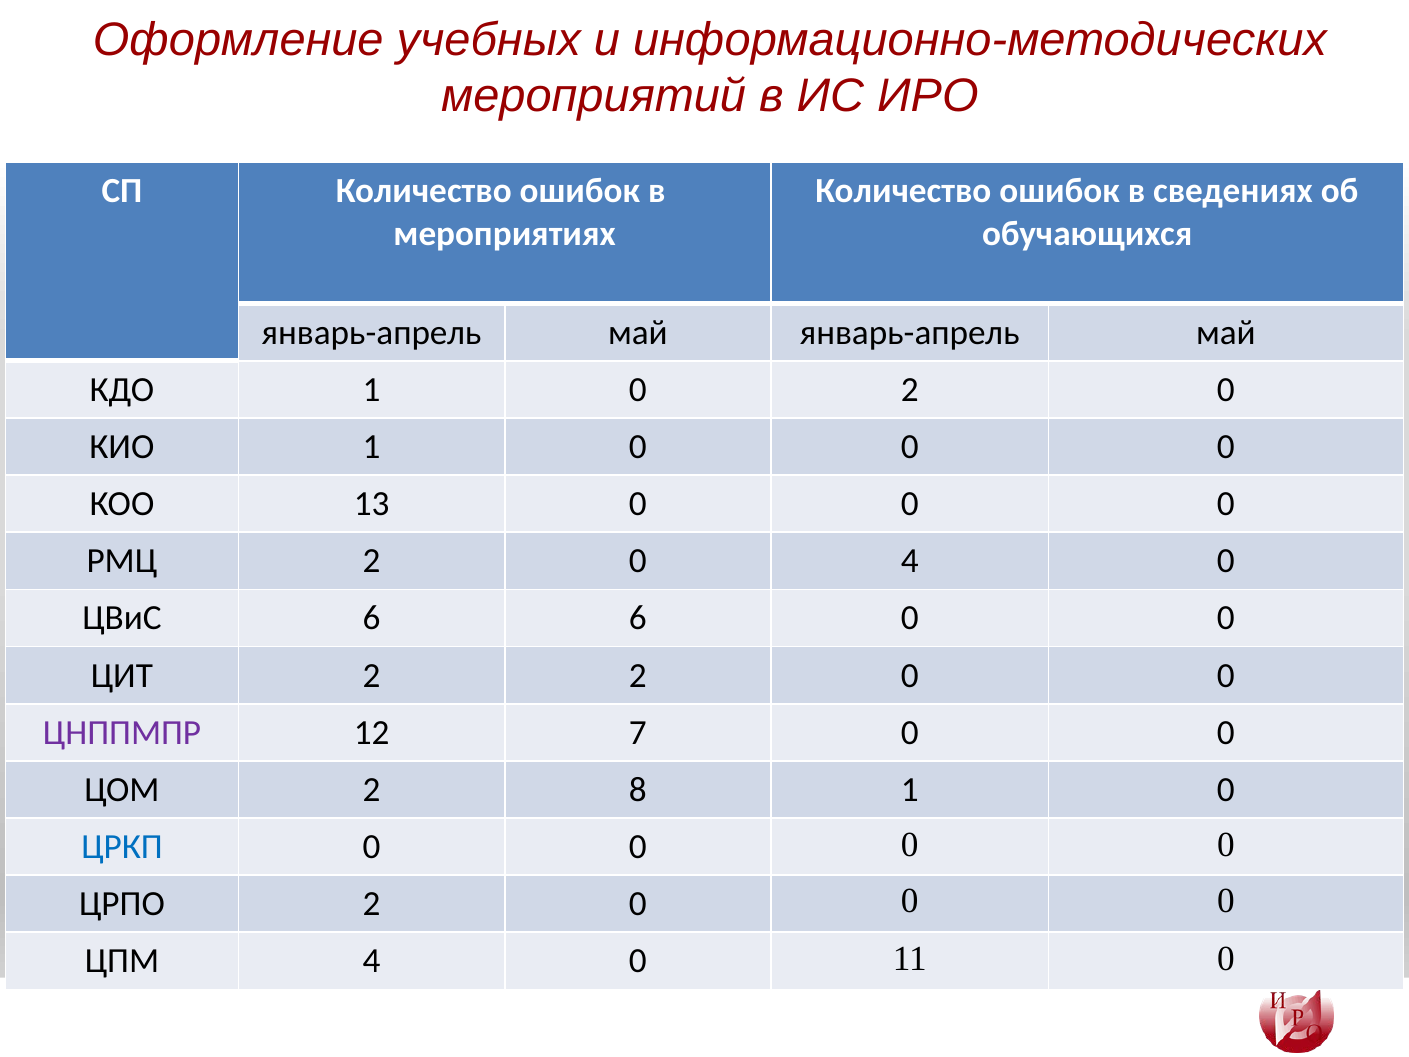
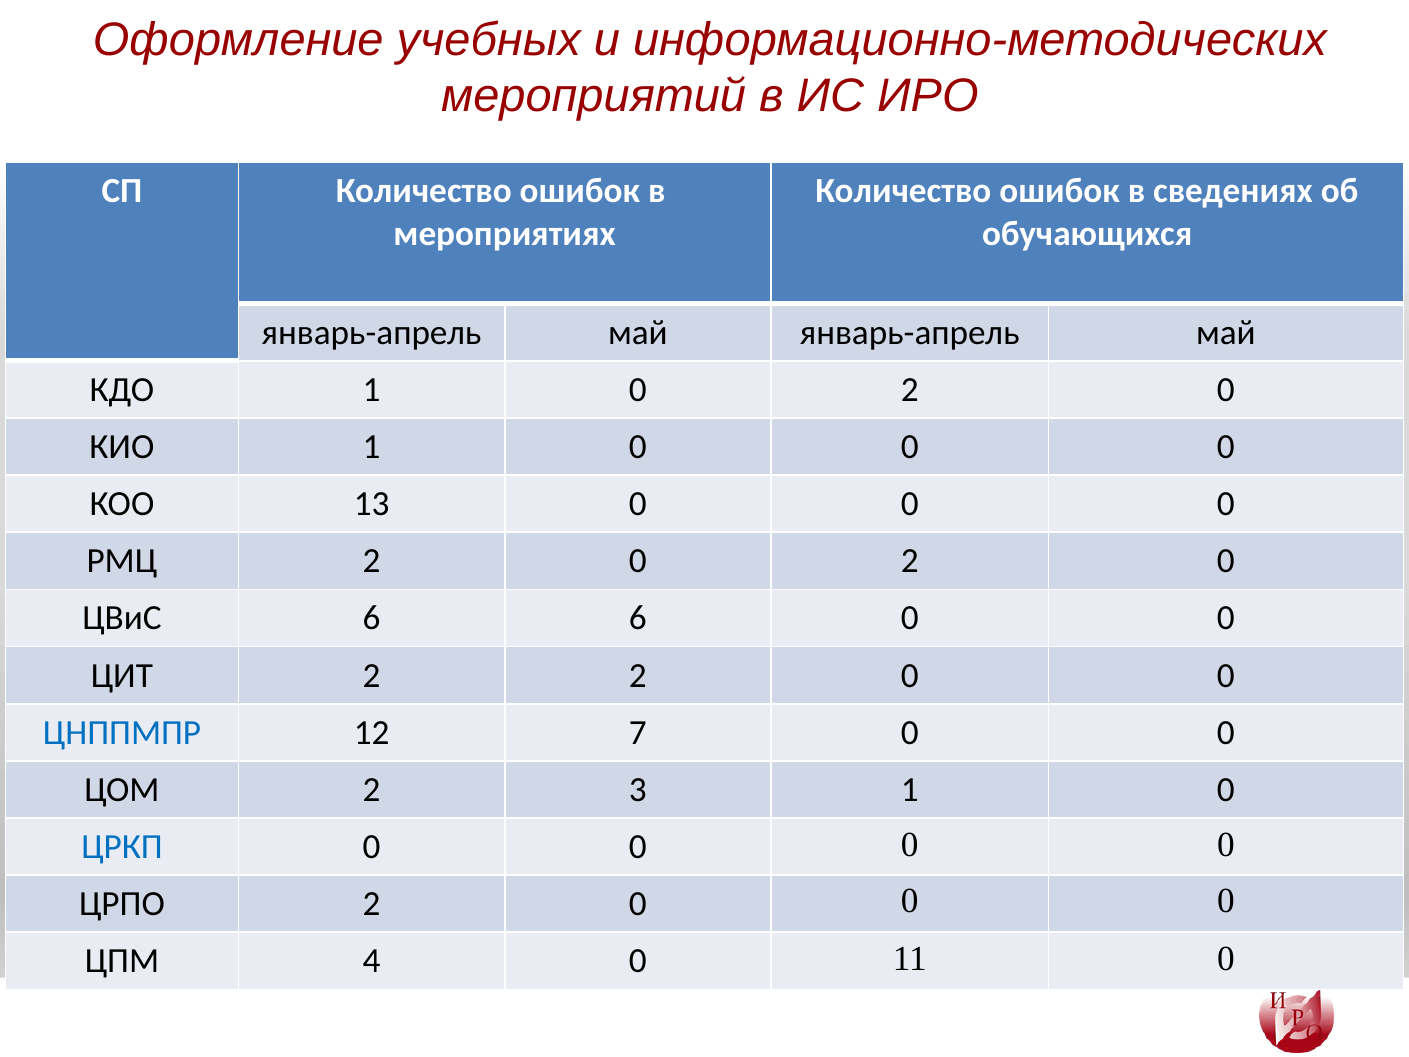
2 0 4: 4 -> 2 (910, 561)
ЦНППМПР colour: purple -> blue (122, 732)
8: 8 -> 3 (638, 790)
